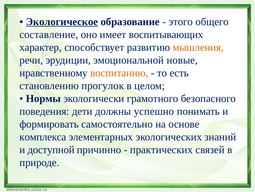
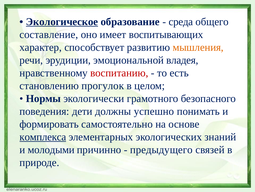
этого: этого -> среда (181, 22)
новые: новые -> владея (182, 60)
воспитанию colour: orange -> red (119, 73)
комплекса underline: none -> present (43, 136)
доступной: доступной -> молодыми (51, 149)
практических: практических -> предыдущего (161, 149)
